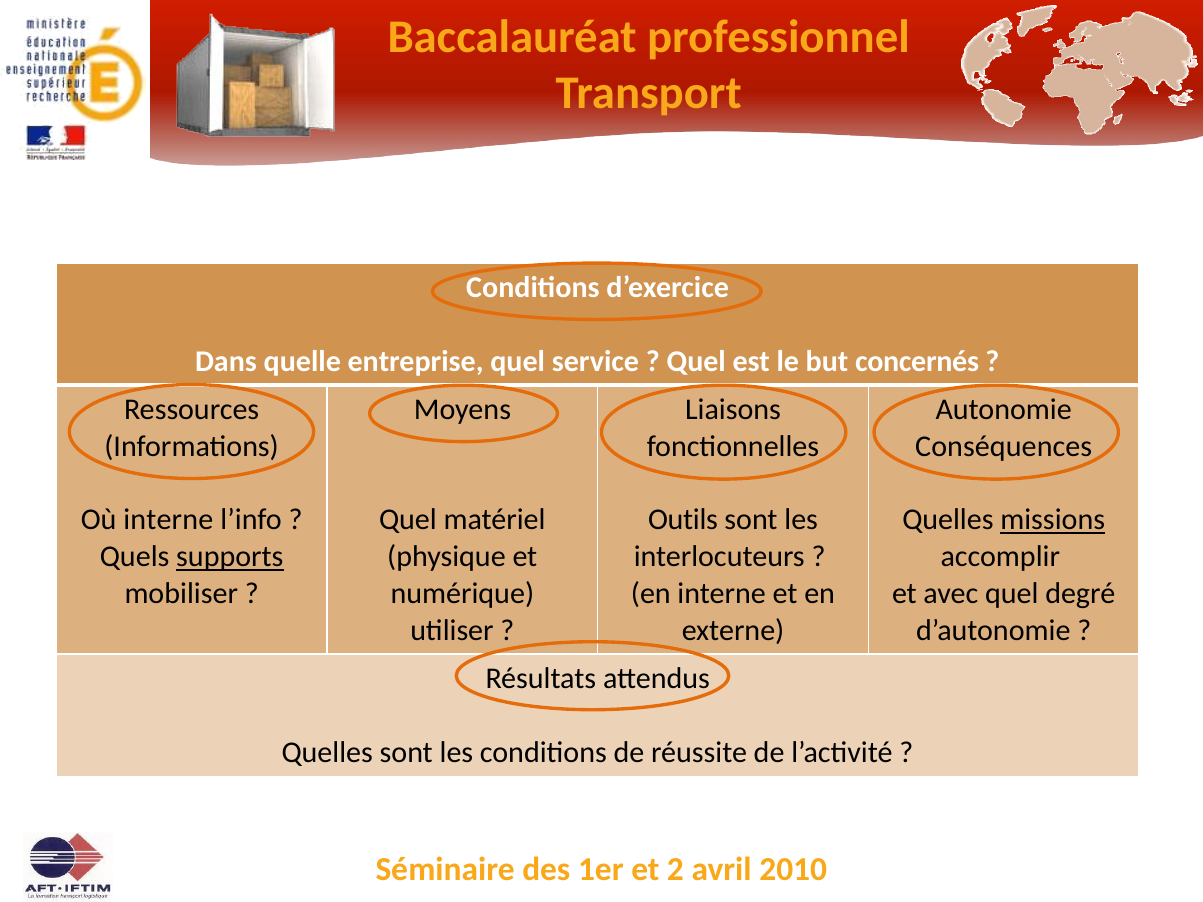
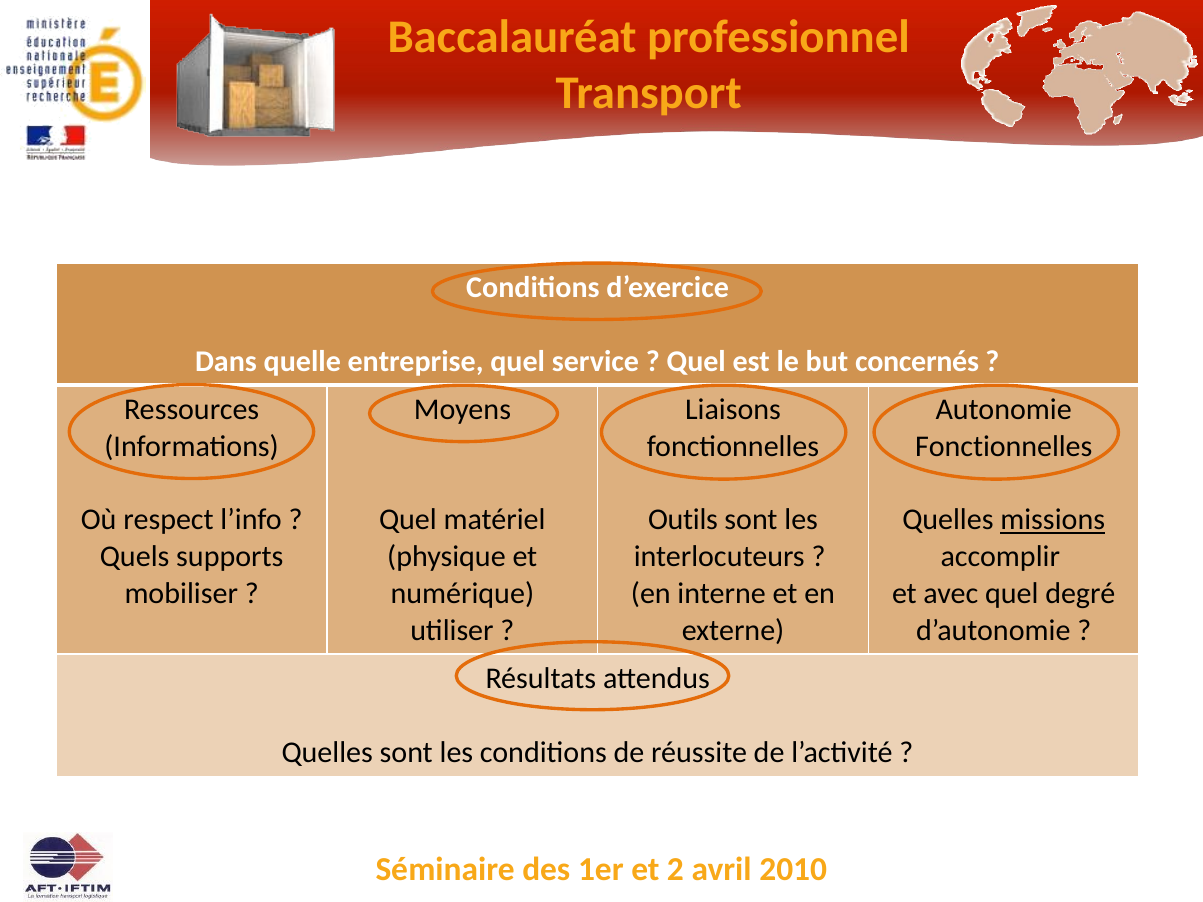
Conséquences: Conséquences -> Fonctionnelles (1004, 447)
Où interne: interne -> respect (168, 520)
supports underline: present -> none (230, 557)
